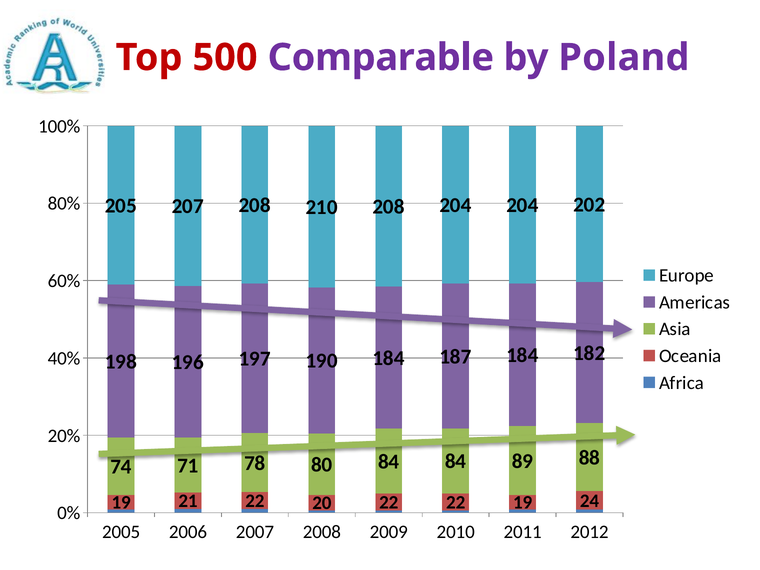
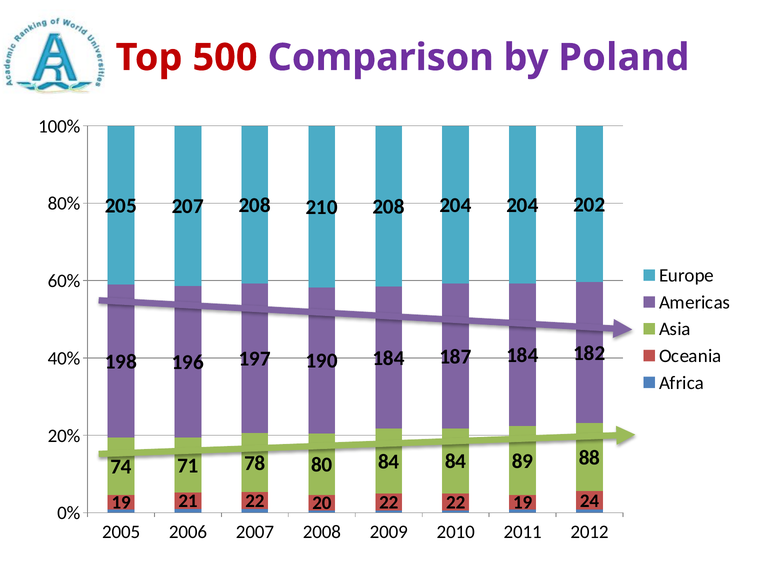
Comparable: Comparable -> Comparison (381, 58)
